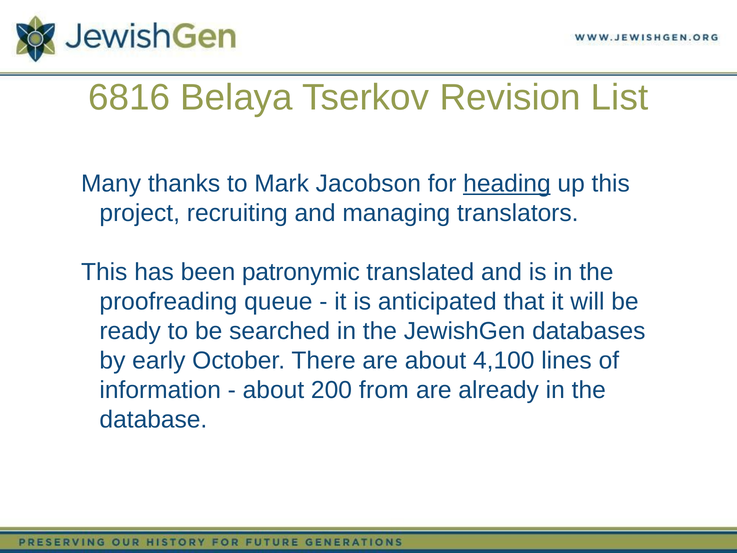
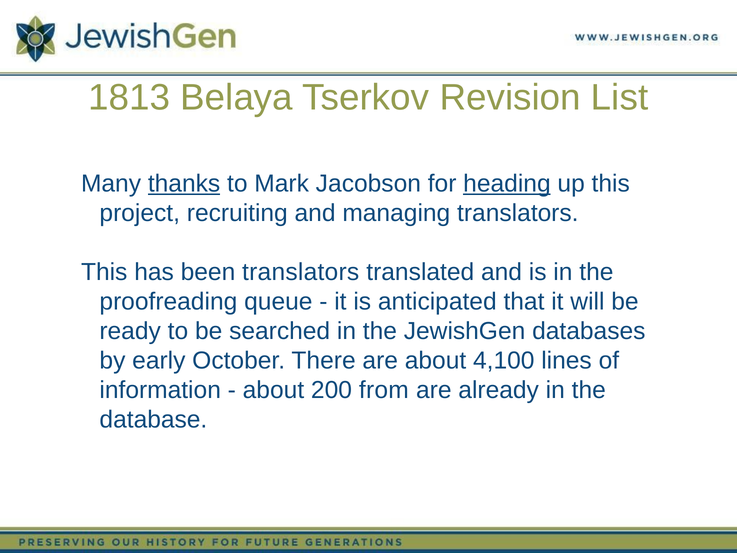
6816: 6816 -> 1813 (129, 98)
thanks underline: none -> present (184, 184)
been patronymic: patronymic -> translators (301, 272)
